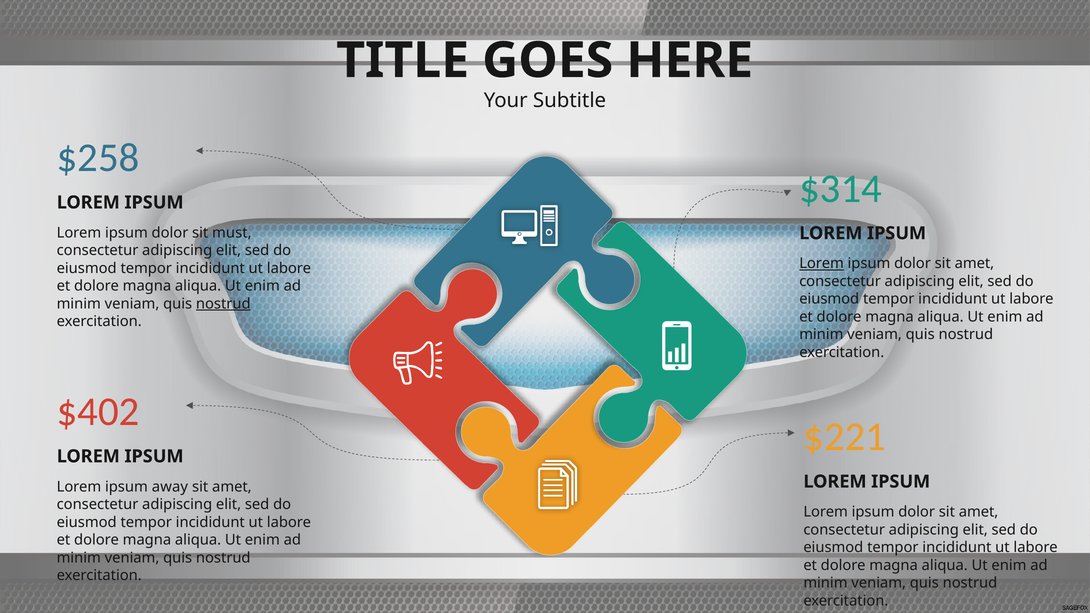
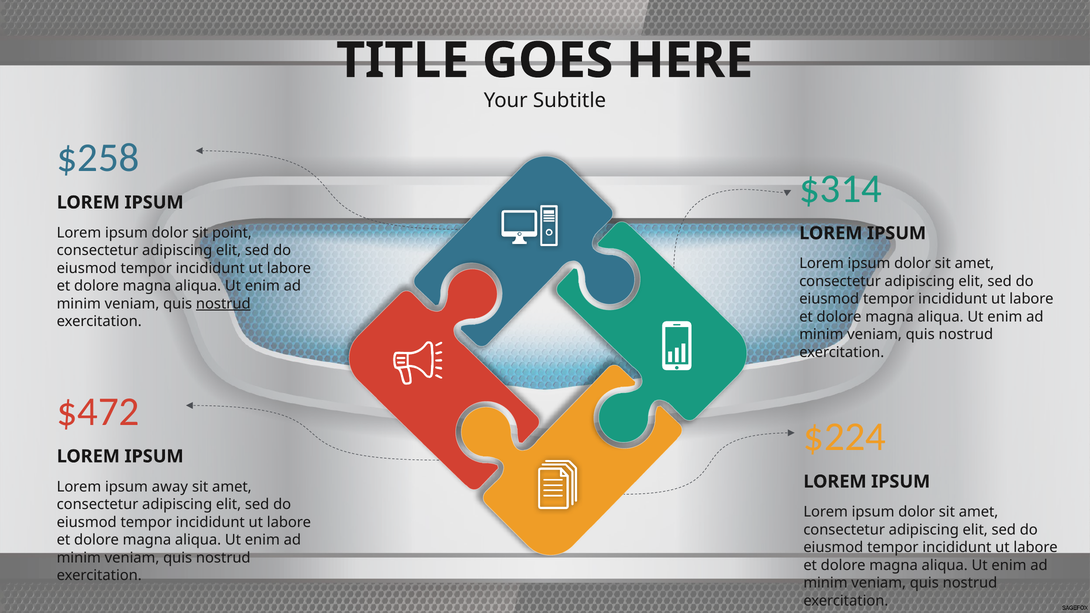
must: must -> point (232, 233)
Lorem underline: present -> none (822, 264)
$402: $402 -> $472 (98, 412)
$221: $221 -> $224 (845, 437)
